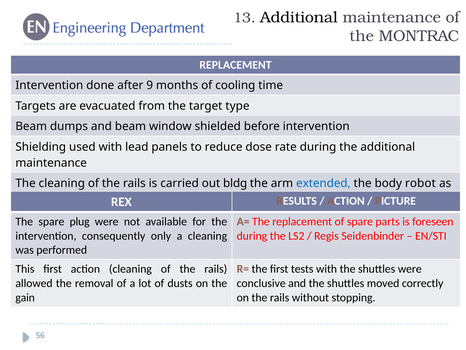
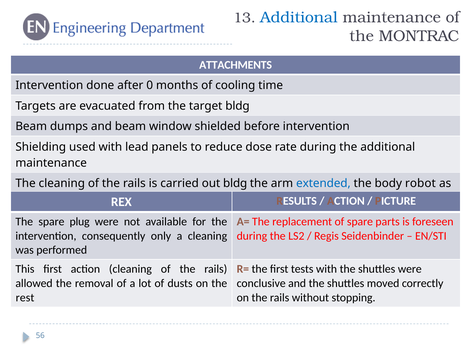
Additional colour: black -> blue (299, 17)
REPLACEMENT: REPLACEMENT -> ATTACHMENTS (236, 65)
9: 9 -> 0 (150, 85)
target type: type -> bldg (238, 106)
gain: gain -> rest (25, 297)
